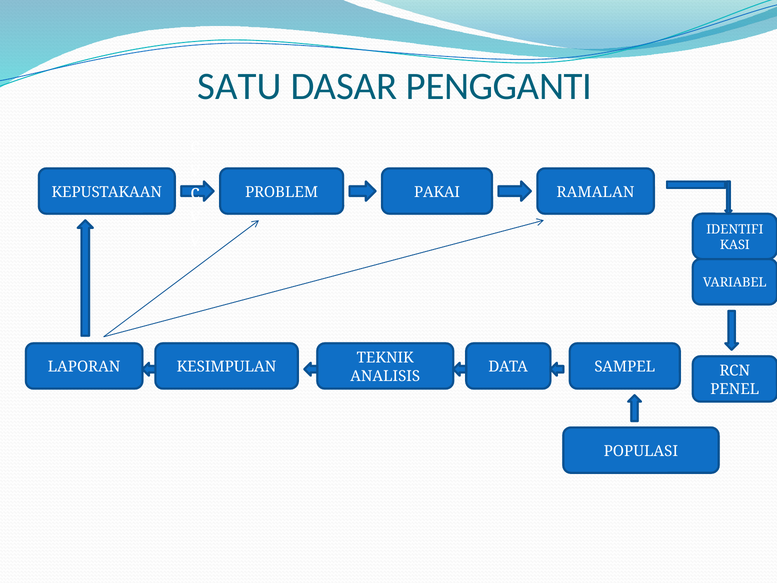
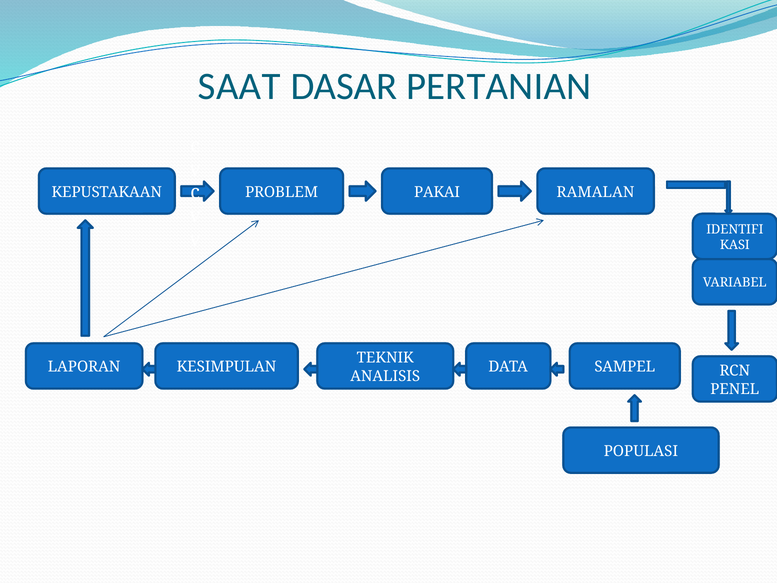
SATU: SATU -> SAAT (239, 86)
PENGGANTI: PENGGANTI -> PERTANIAN (499, 86)
